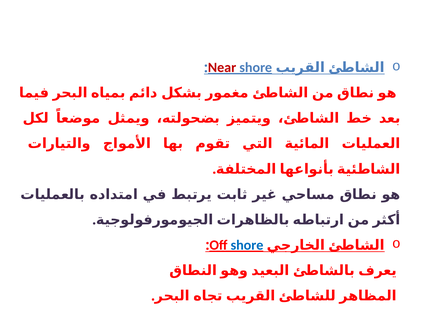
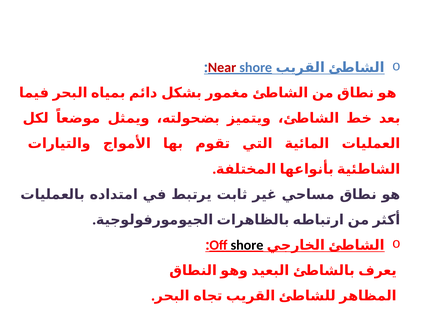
shore colour: blue -> black (247, 245)
